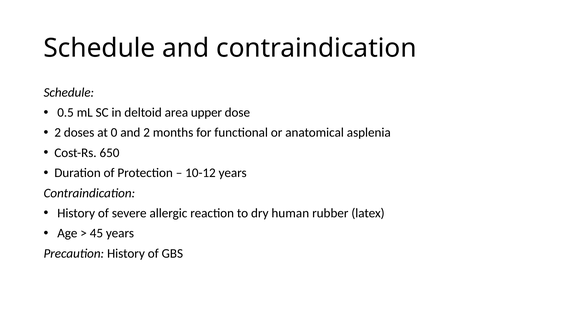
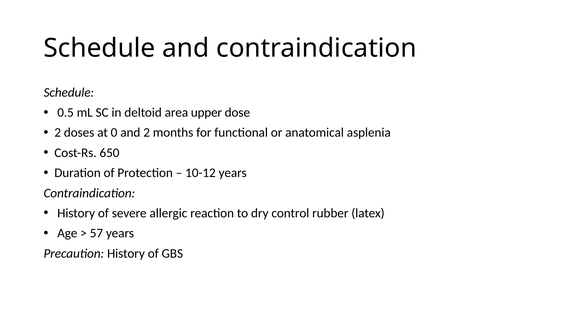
human: human -> control (290, 213)
45: 45 -> 57 (96, 233)
